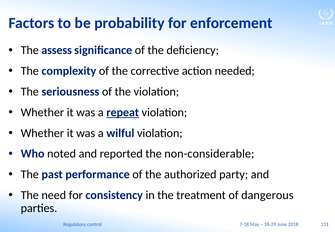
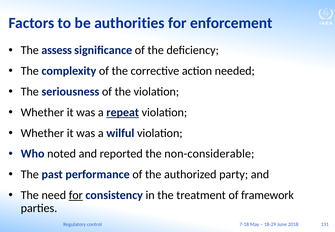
probability: probability -> authorities (129, 23)
for underline: none -> present (76, 195)
dangerous: dangerous -> framework (267, 195)
